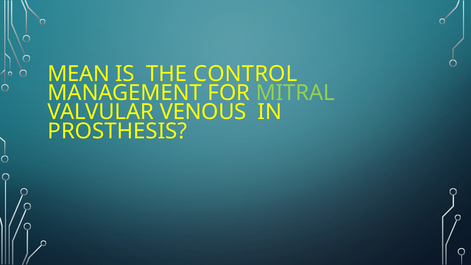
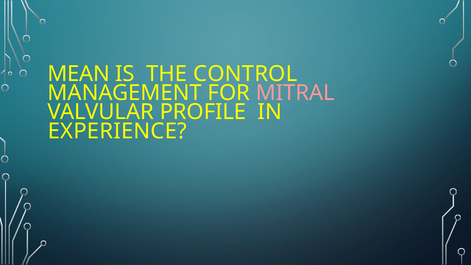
MITRAL colour: light green -> pink (295, 93)
VENOUS: VENOUS -> PROFILE (203, 112)
PROSTHESIS: PROSTHESIS -> EXPERIENCE (117, 131)
